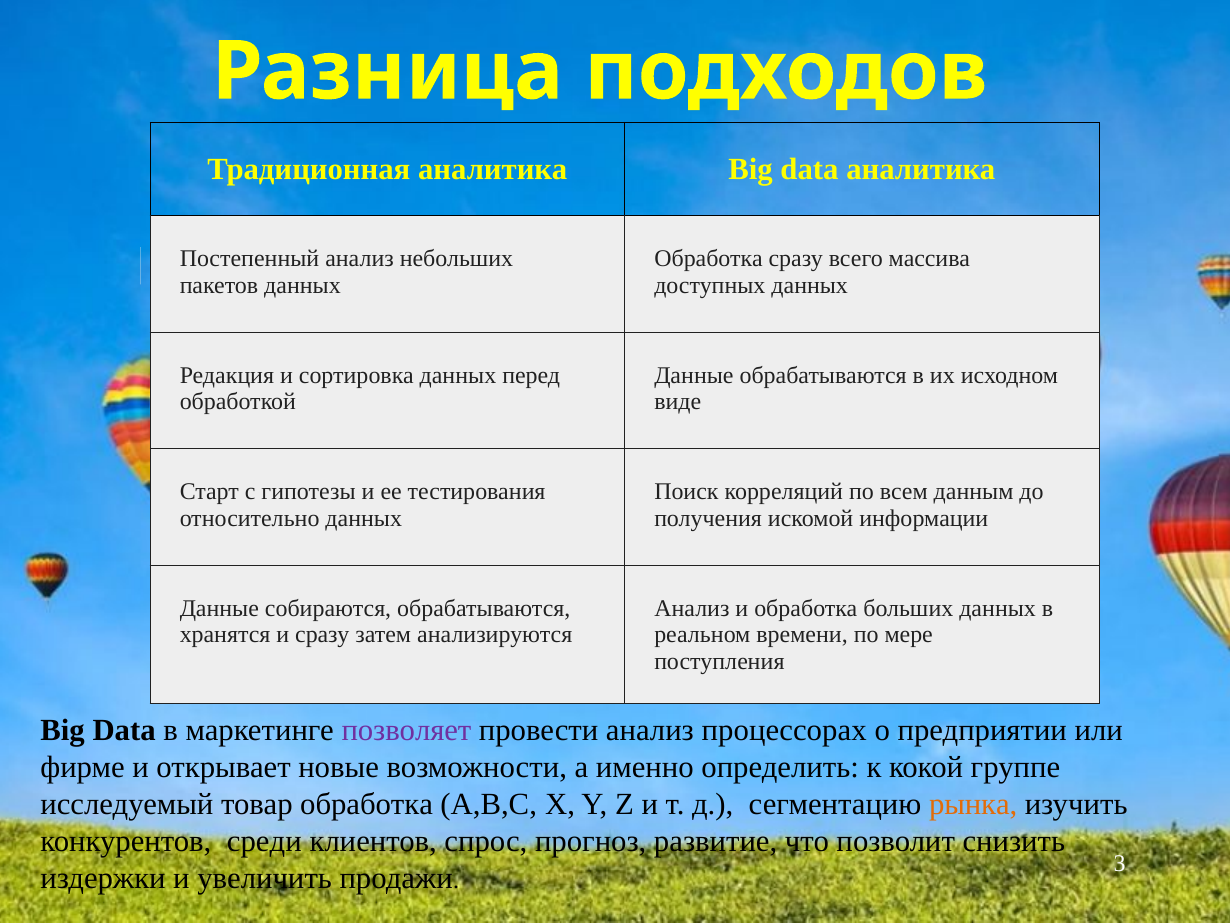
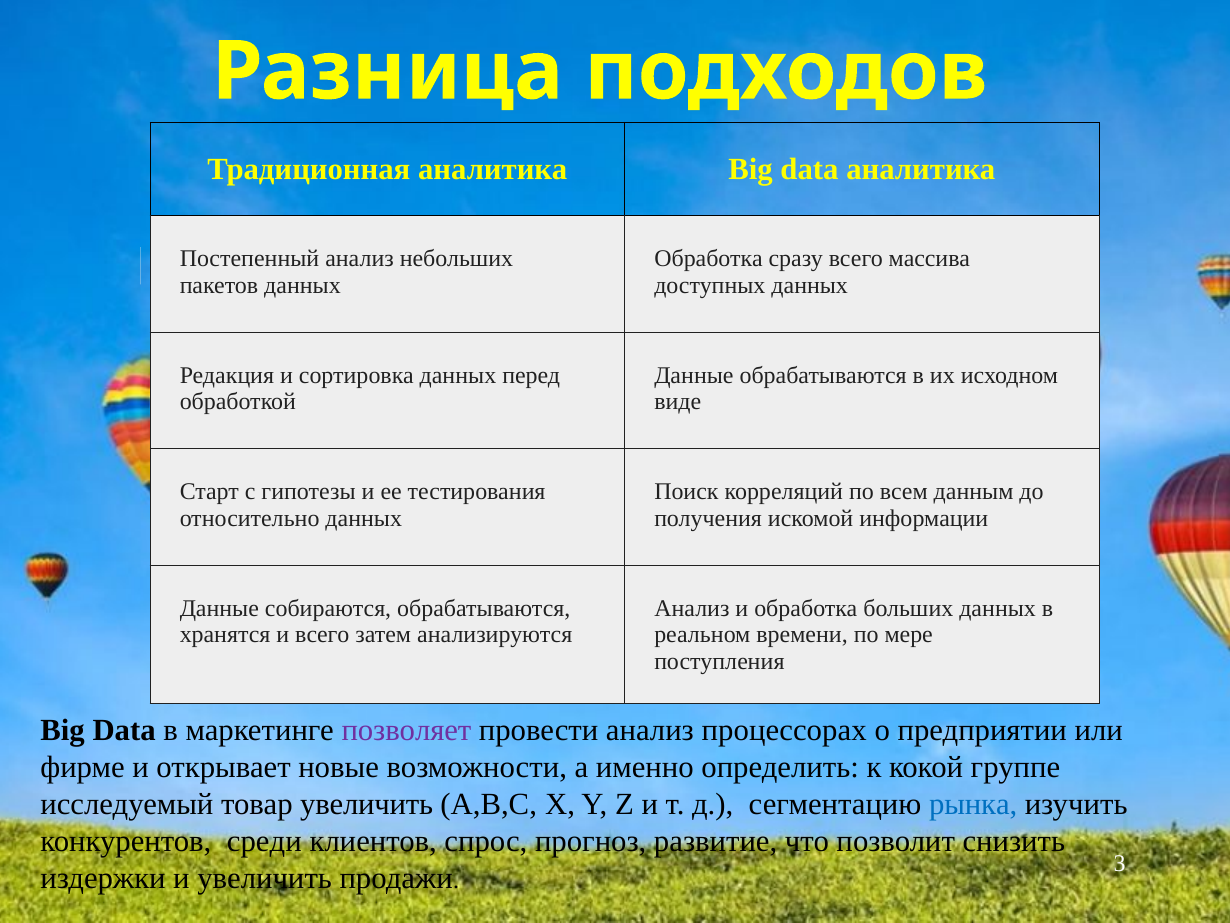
и сразу: сразу -> всего (322, 634)
товар обработка: обработка -> увеличить (367, 804)
рынка colour: orange -> blue (973, 804)
